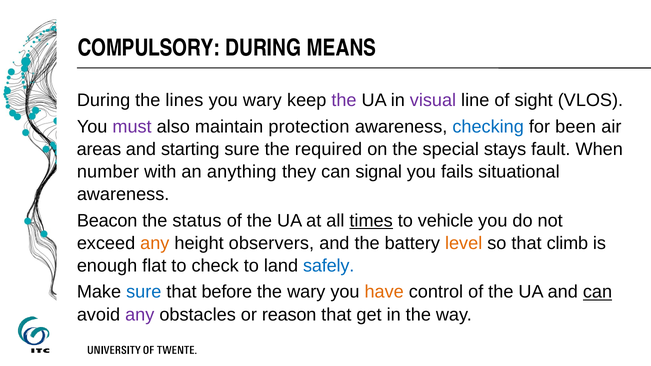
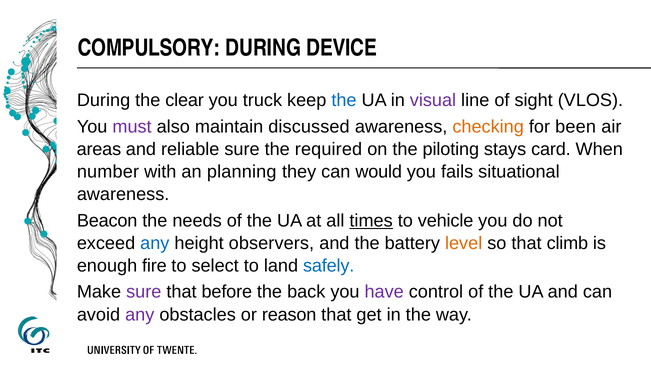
MEANS: MEANS -> DEVICE (342, 48)
lines: lines -> clear (185, 100)
you wary: wary -> truck (262, 100)
the colour: purple -> blue (344, 100)
protection: protection -> discussed (309, 127)
checking colour: blue -> orange (488, 127)
starting: starting -> reliable (190, 149)
special: special -> piloting (451, 149)
fault: fault -> card (551, 149)
anything: anything -> planning (242, 172)
signal: signal -> would (379, 172)
status: status -> needs (197, 221)
any colour: orange -> blue (155, 243)
flat: flat -> fire (154, 266)
check: check -> select (215, 266)
sure colour: blue -> purple (144, 292)
the wary: wary -> back (306, 292)
have colour: orange -> purple (384, 292)
can underline: present -> none (597, 292)
